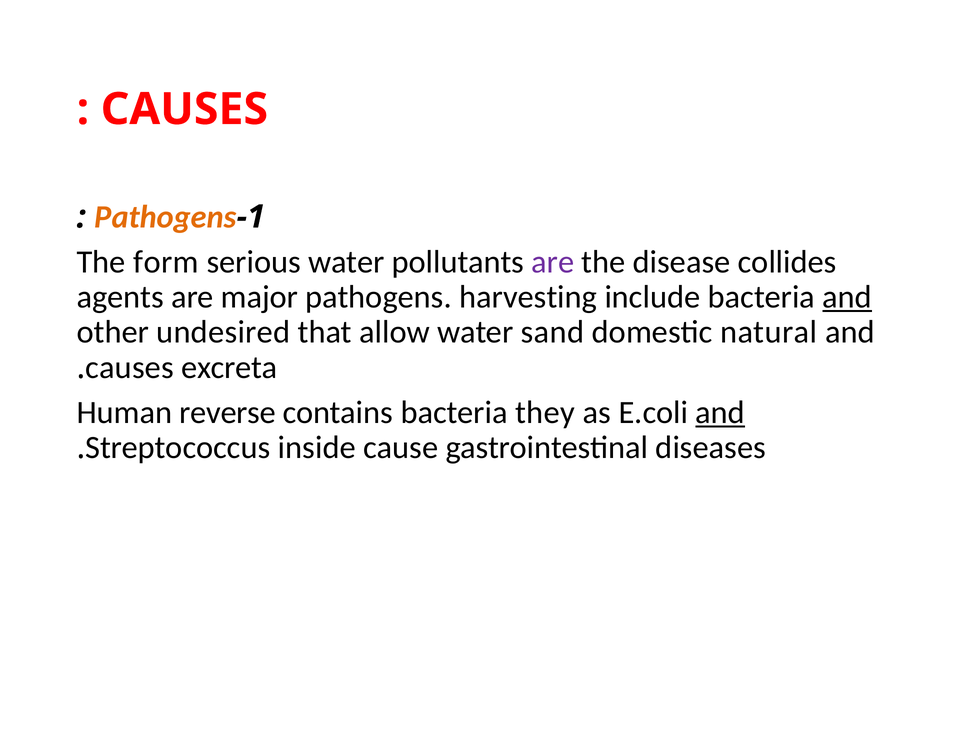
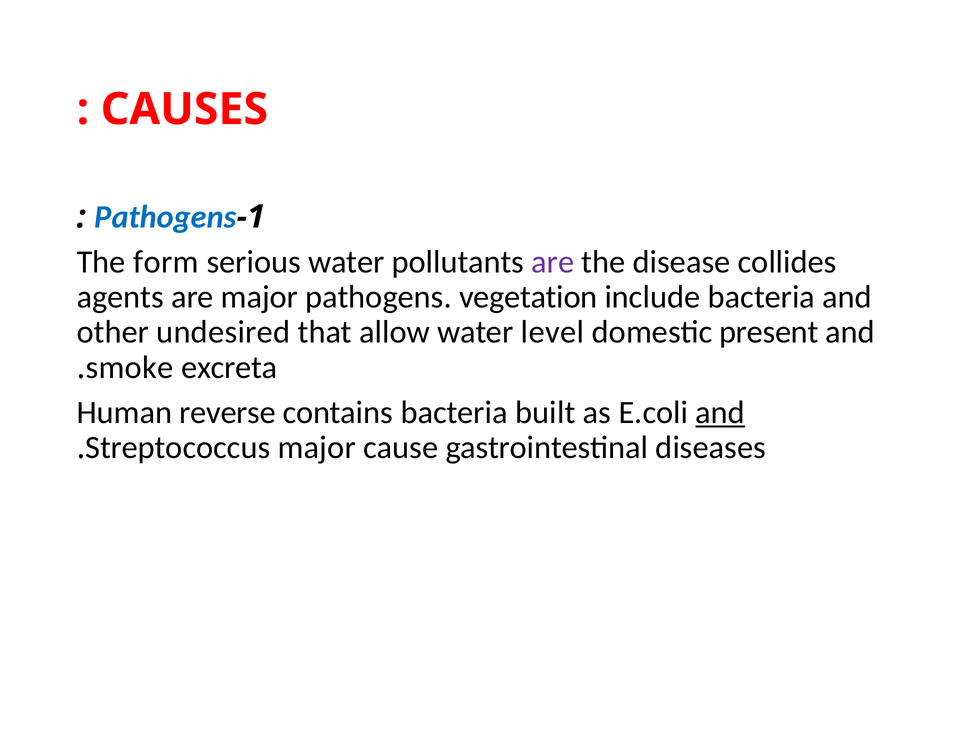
Pathogens colour: orange -> blue (166, 217)
harvesting: harvesting -> vegetation (528, 297)
and underline: present -> none (847, 297)
sand: sand -> level (553, 332)
natural: natural -> present (769, 332)
causes: causes -> smoke (130, 367)
they: they -> built (545, 412)
Streptococcus inside: inside -> major (317, 447)
